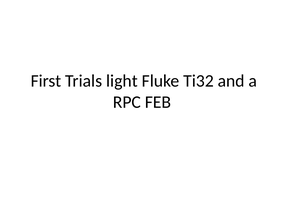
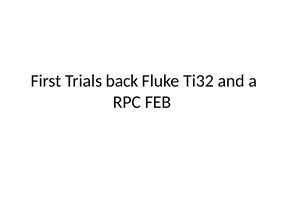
light: light -> back (122, 81)
